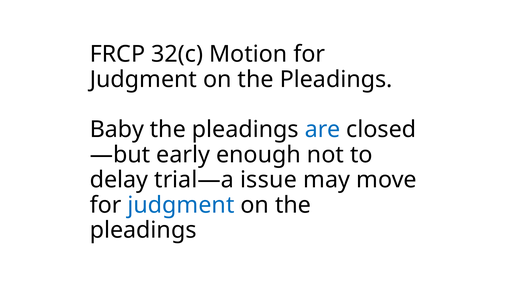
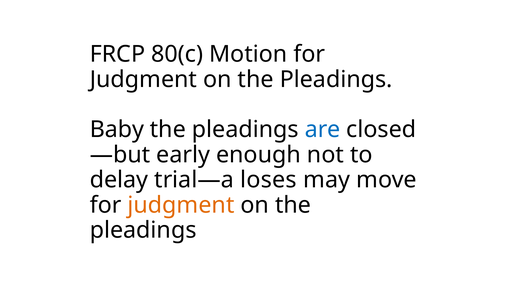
32(c: 32(c -> 80(c (177, 54)
issue: issue -> loses (268, 180)
judgment colour: blue -> orange (181, 205)
